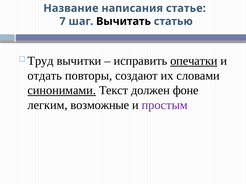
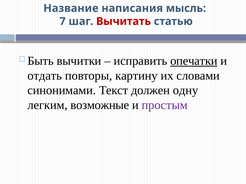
статье: статье -> мысль (186, 8)
Вычитать colour: black -> red (124, 21)
Труд: Труд -> Быть (41, 61)
создают: создают -> картину (136, 76)
синонимами underline: present -> none (62, 91)
фоне: фоне -> одну (186, 91)
